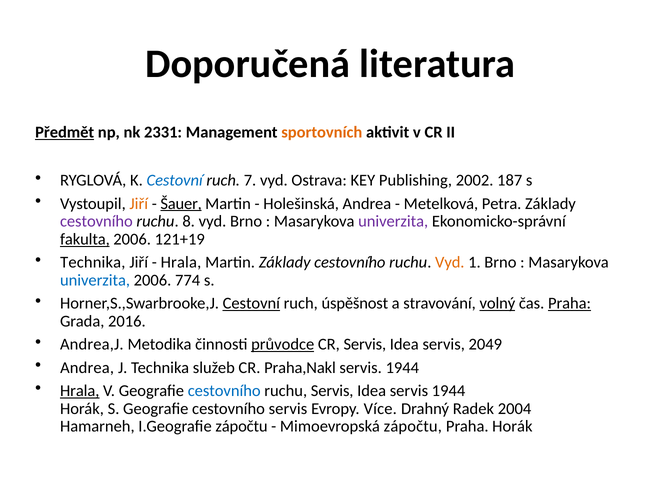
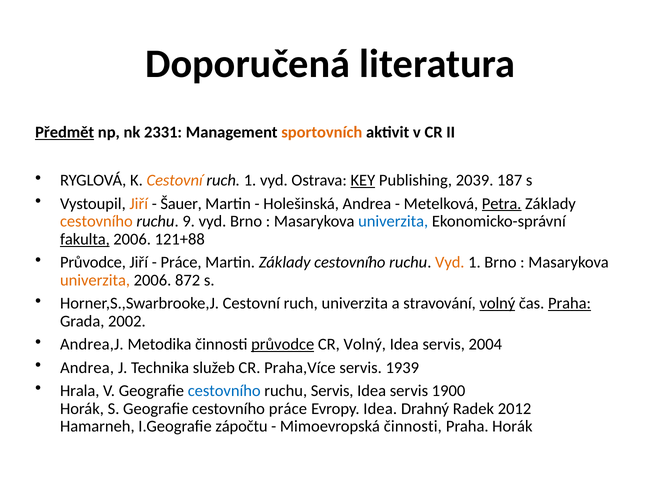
Cestovní colour: blue -> orange (175, 180)
ruch 7: 7 -> 1 (250, 180)
KEY underline: none -> present (363, 180)
2002: 2002 -> 2039 (475, 180)
Šauer underline: present -> none (181, 203)
Petra underline: none -> present (502, 203)
cestovního colour: purple -> orange (96, 221)
8: 8 -> 9 (189, 221)
univerzita colour: purple -> blue (393, 221)
121+19: 121+19 -> 121+88 (180, 239)
Technika: Technika -> Průvodce (93, 262)
Hrala: Hrala -> Práce (181, 262)
univerzita colour: blue -> orange (95, 280)
774: 774 -> 872 (188, 280)
Cestovní underline: present -> none (251, 303)
ruch úspěšnost: úspěšnost -> univerzita (355, 303)
2016: 2016 -> 2002 (127, 321)
CR Servis: Servis -> Volný (365, 344)
2049: 2049 -> 2004 (485, 344)
Praha,Nakl: Praha,Nakl -> Praha,Více (300, 367)
1944: 1944 -> 1939 (402, 367)
Hrala underline: present -> none (80, 391)
Idea servis 1944: 1944 -> 1900 (449, 391)
cestovního servis: servis -> práce (288, 408)
Evropy Více: Více -> Idea (380, 408)
2004: 2004 -> 2012 (515, 408)
Mimoevropská zápočtu: zápočtu -> činnosti (413, 426)
